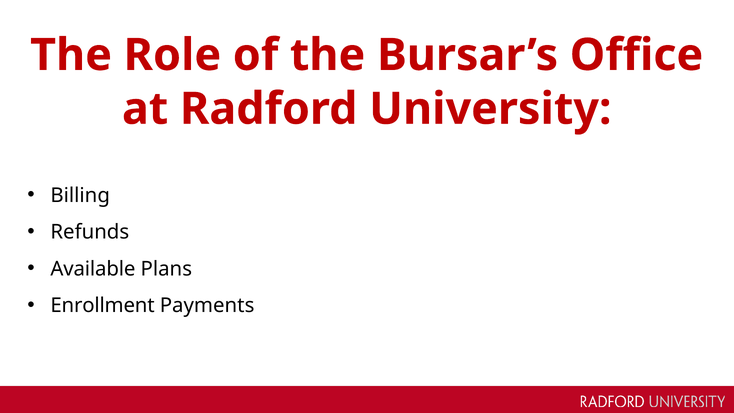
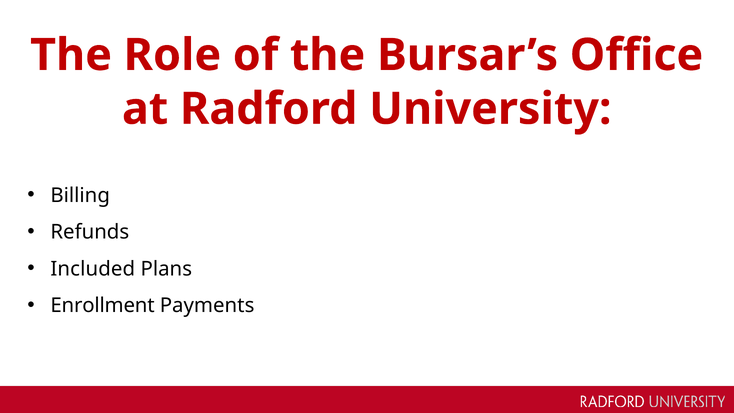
Available: Available -> Included (93, 269)
